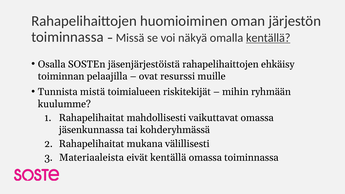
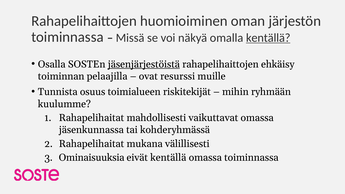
jäsenjärjestöistä underline: none -> present (144, 64)
mistä: mistä -> osuus (93, 92)
Materiaaleista: Materiaaleista -> Ominaisuuksia (92, 158)
